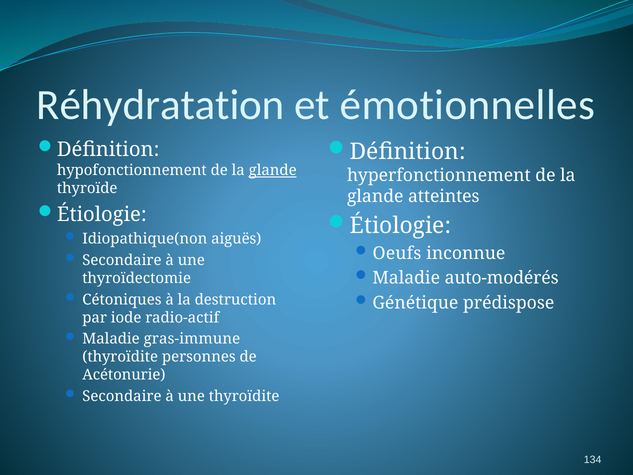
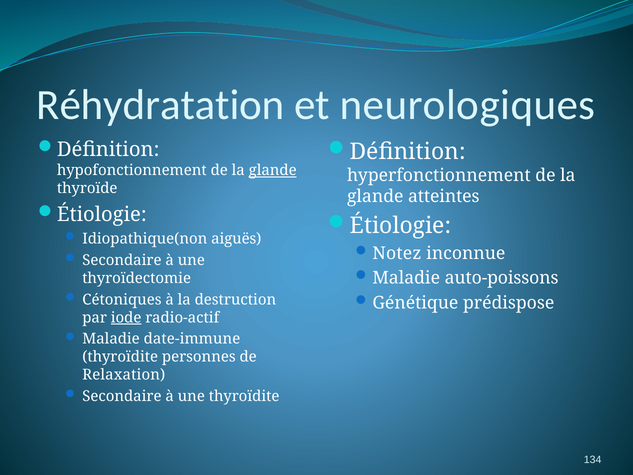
émotionnelles: émotionnelles -> neurologiques (467, 105)
Oeufs: Oeufs -> Notez (397, 253)
auto-modérés: auto-modérés -> auto-poissons (502, 278)
iode underline: none -> present (126, 317)
gras-immune: gras-immune -> date-immune (192, 339)
Acétonurie: Acétonurie -> Relaxation (124, 375)
